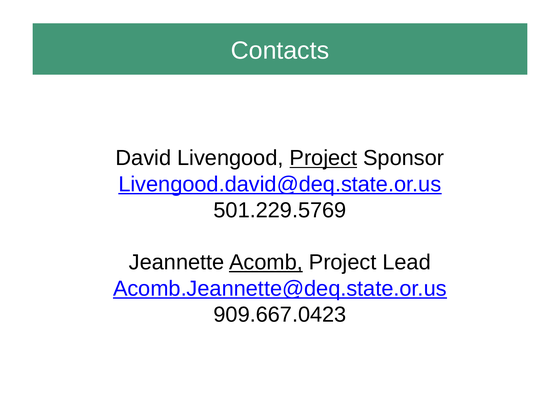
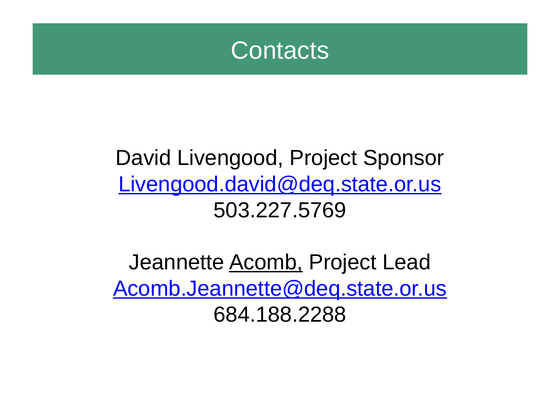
Project underline: present -> none (323, 158)
501.229.5769: 501.229.5769 -> 503.227.5769 (280, 210)
909.667.0423: 909.667.0423 -> 684.188.2288 (280, 315)
